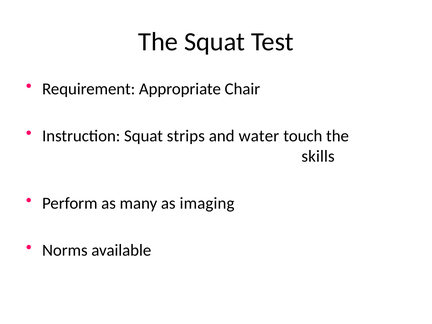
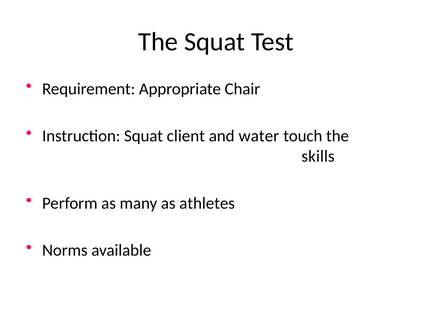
strips: strips -> client (186, 136)
imaging: imaging -> athletes (207, 203)
